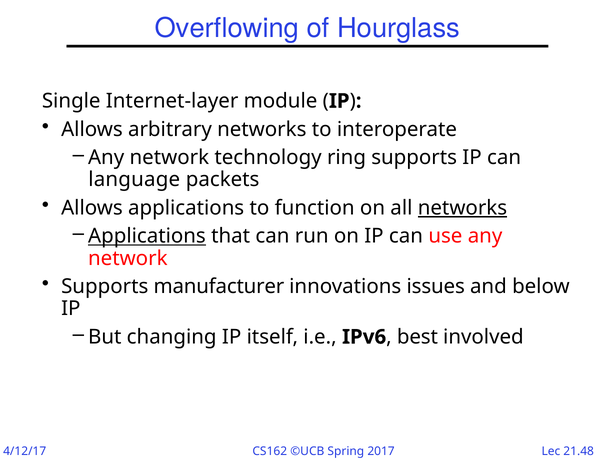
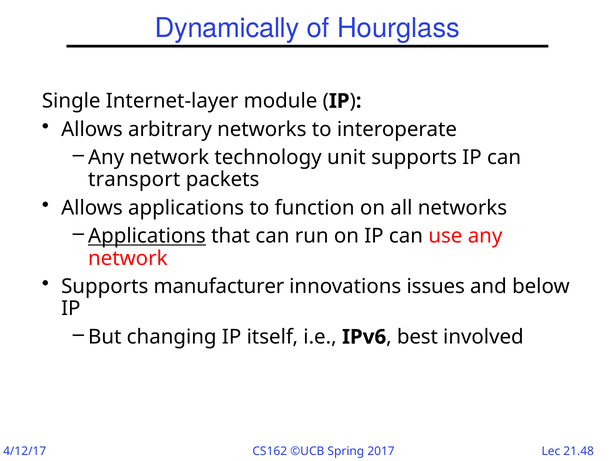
Overflowing: Overflowing -> Dynamically (227, 28)
ring: ring -> unit (346, 158)
language: language -> transport (134, 180)
networks underline: present -> none (462, 208)
